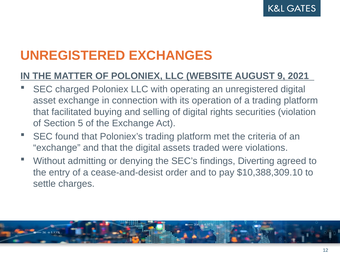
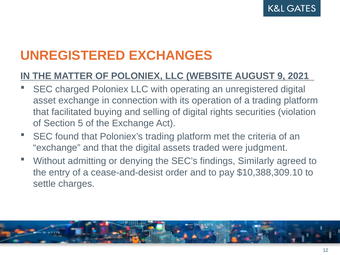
violations: violations -> judgment (267, 148)
Diverting: Diverting -> Similarly (256, 161)
